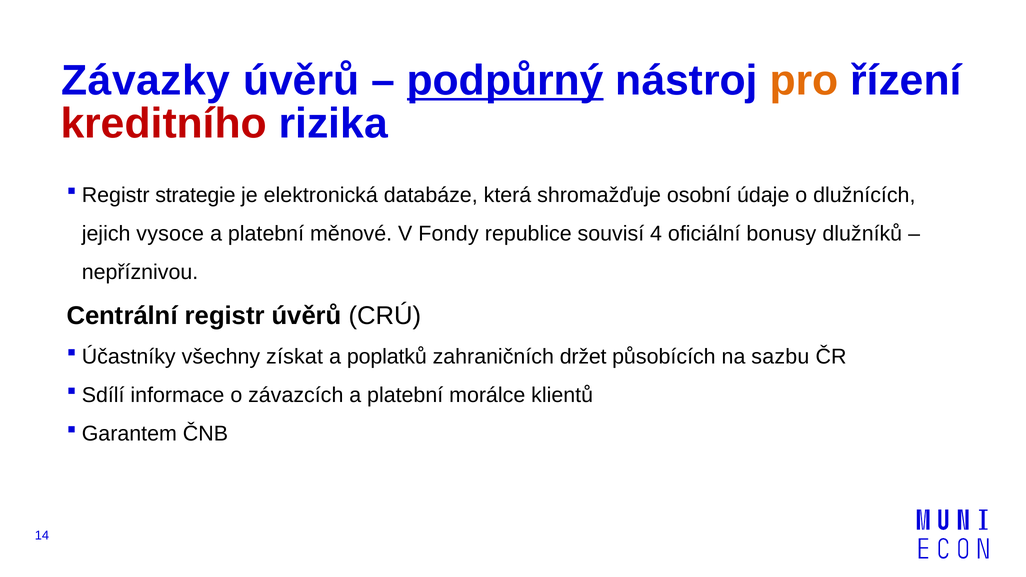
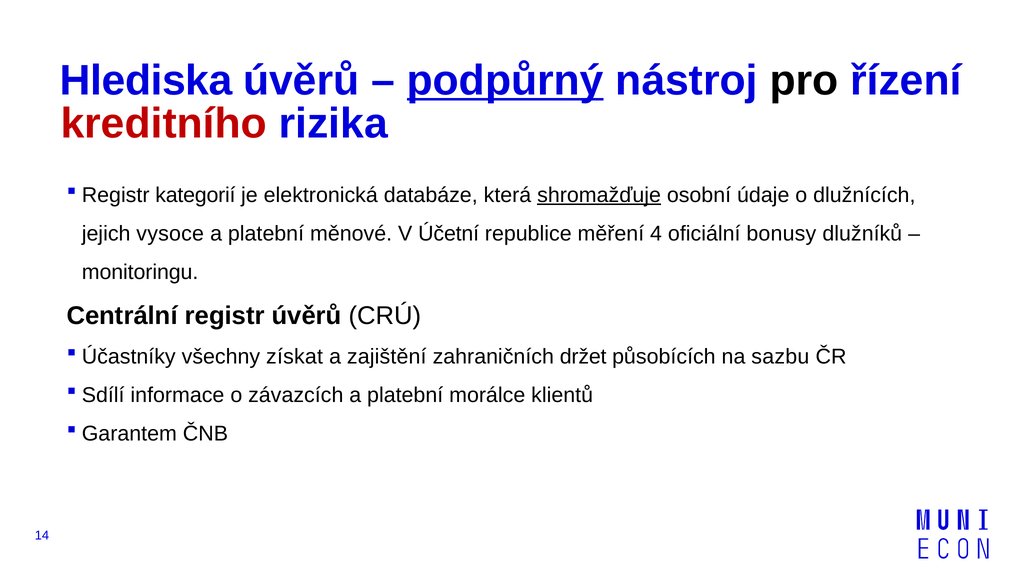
Závazky: Závazky -> Hlediska (146, 81)
pro colour: orange -> black (804, 81)
strategie: strategie -> kategorií (195, 195)
shromažďuje underline: none -> present (599, 195)
Fondy: Fondy -> Účetní (449, 234)
souvisí: souvisí -> měření (611, 234)
nepříznivou: nepříznivou -> monitoringu (140, 272)
poplatků: poplatků -> zajištění (387, 357)
